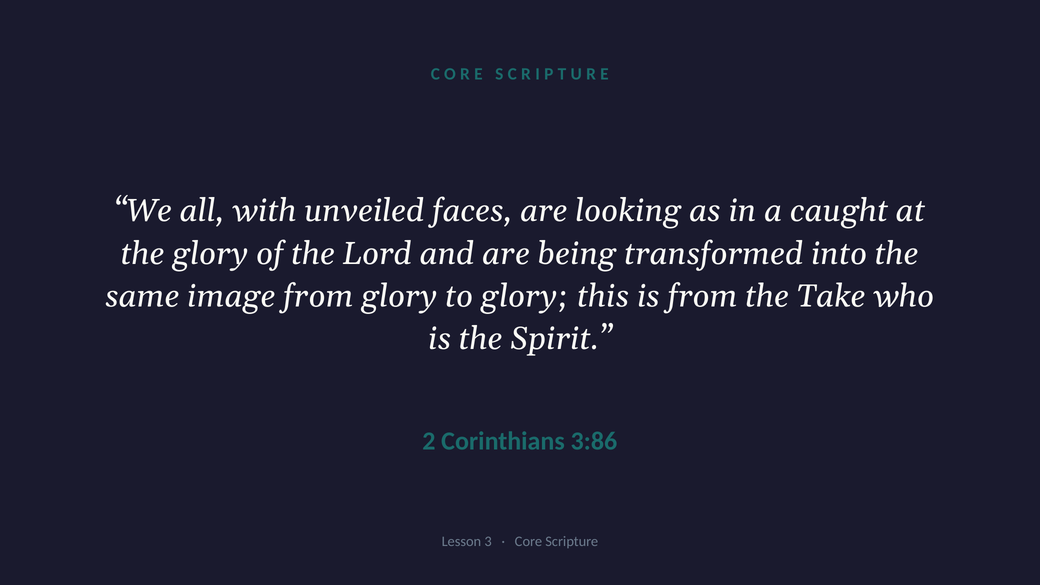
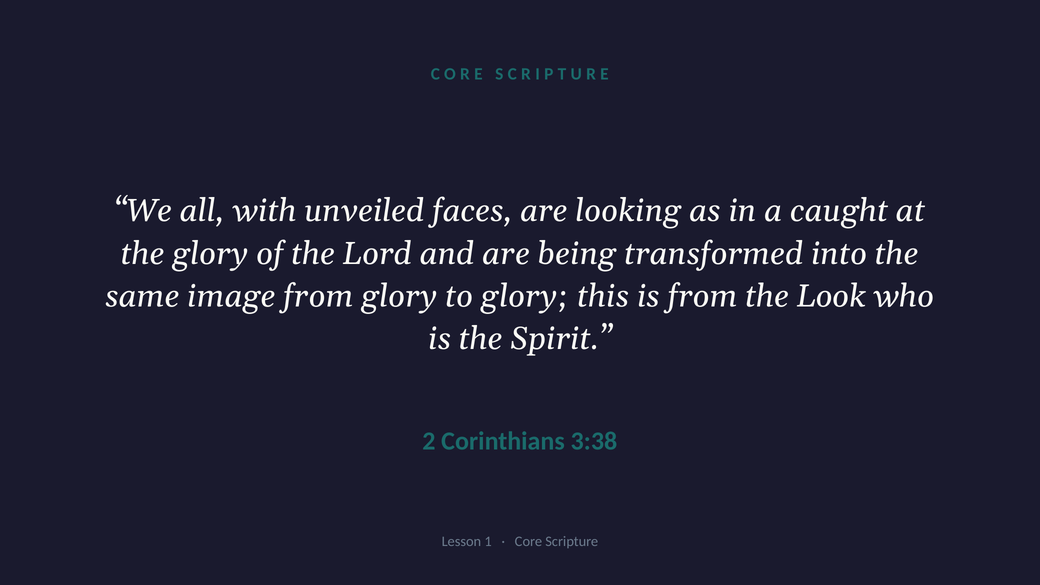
Take: Take -> Look (831, 296)
3:86: 3:86 -> 3:38 (594, 441)
3: 3 -> 1 (488, 541)
